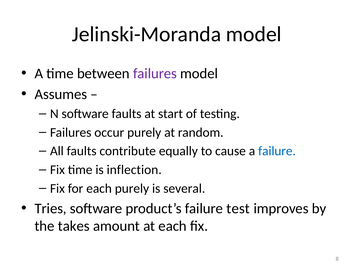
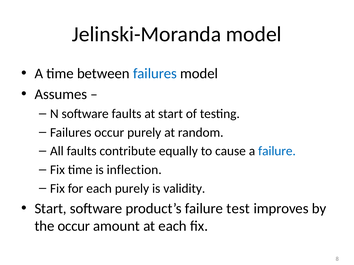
failures colour: purple -> blue (155, 74)
several: several -> validity (184, 189)
Tries: Tries -> Start (51, 209)
the takes: takes -> occur (74, 227)
